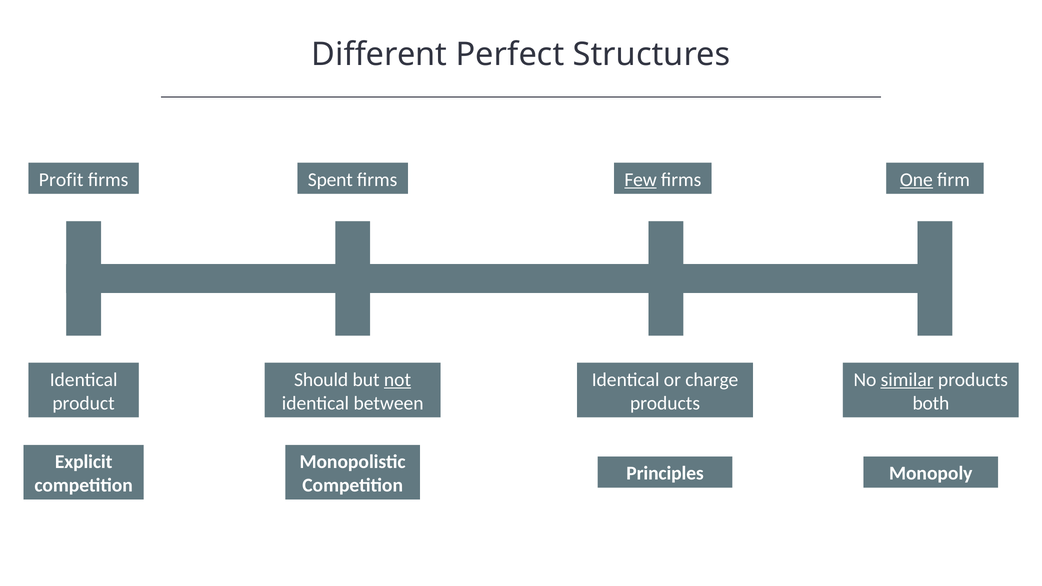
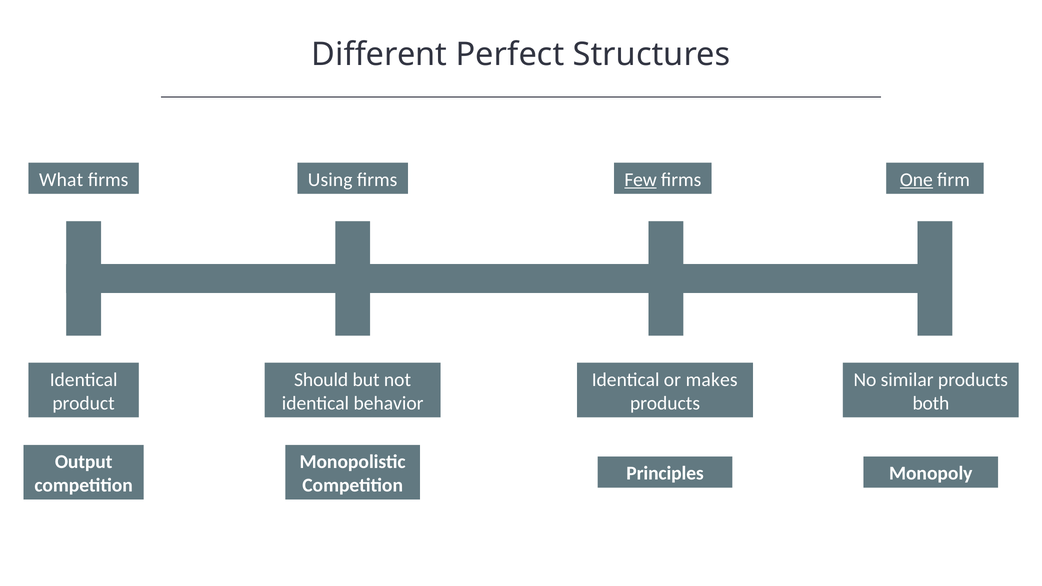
Profit: Profit -> What (61, 180)
Spent: Spent -> Using (330, 180)
not underline: present -> none (398, 380)
charge: charge -> makes (712, 380)
similar underline: present -> none (907, 380)
between: between -> behavior (389, 403)
Explicit: Explicit -> Output (84, 462)
